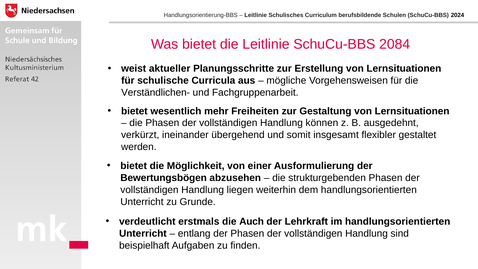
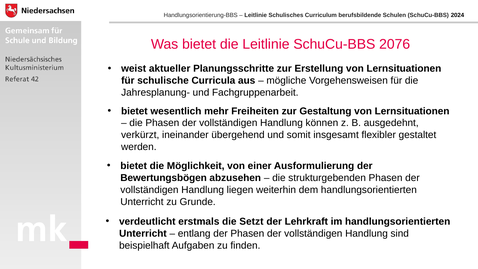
2084: 2084 -> 2076 (395, 44)
Verständlichen-: Verständlichen- -> Jahresplanung- (156, 93)
Auch: Auch -> Setzt (251, 221)
